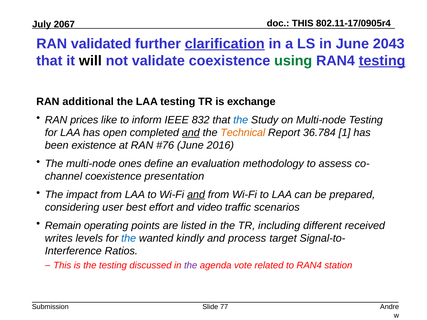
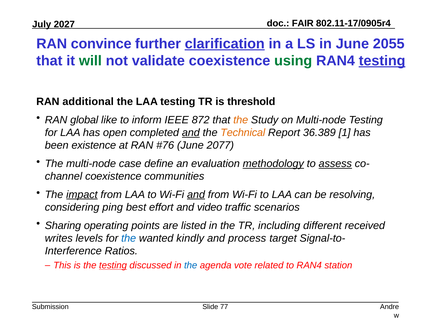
THIS: THIS -> FAIR (303, 23)
2067: 2067 -> 2027 (64, 24)
validated: validated -> convince (101, 44)
2043: 2043 -> 2055 (389, 44)
will colour: black -> green (90, 61)
exchange: exchange -> threshold (251, 102)
prices: prices -> global (84, 120)
832: 832 -> 872 (201, 120)
the colour: blue -> orange (241, 120)
36.784: 36.784 -> 36.389 (319, 133)
2016: 2016 -> 2077 (220, 146)
ones: ones -> case (130, 164)
methodology underline: none -> present (273, 164)
assess underline: none -> present (335, 164)
presentation: presentation -> communities (174, 177)
impact underline: none -> present (82, 195)
prepared: prepared -> resolving (352, 195)
user: user -> ping (113, 208)
Remain: Remain -> Sharing (63, 226)
testing underline: none -> present (113, 266)
the colour: purple -> blue (191, 266)
